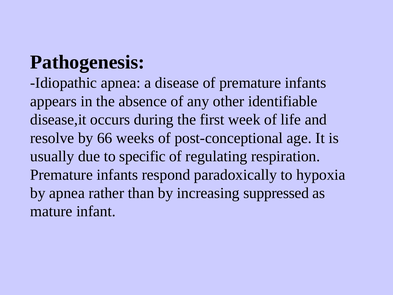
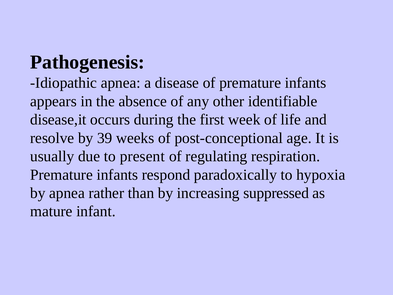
66: 66 -> 39 (105, 138)
specific: specific -> present (142, 156)
